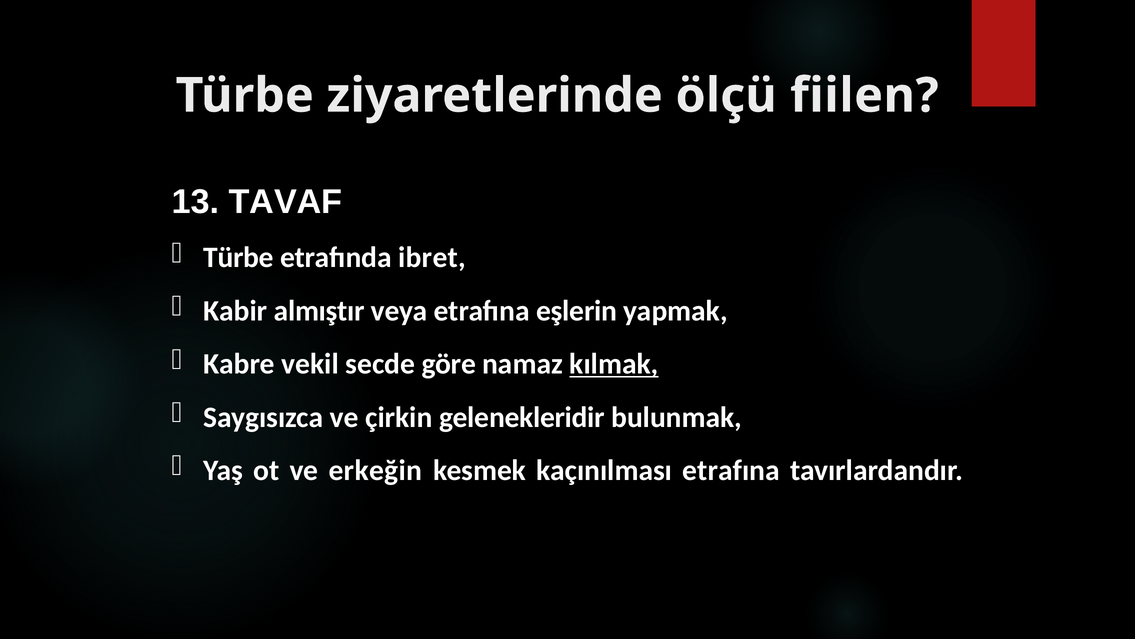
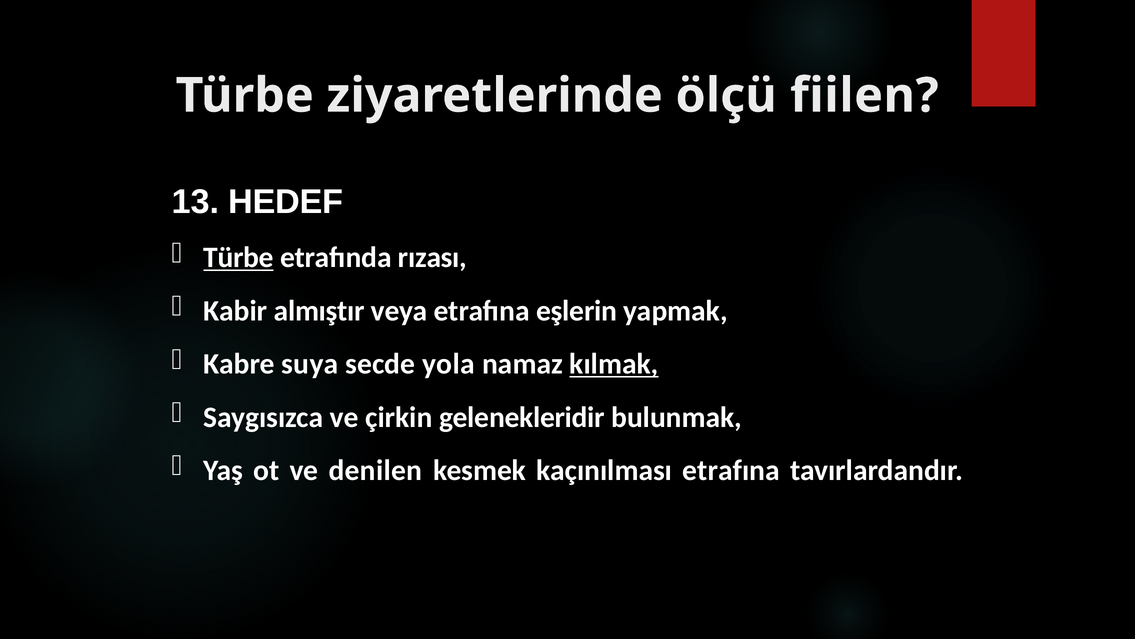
TAVAF: TAVAF -> HEDEF (286, 202)
Türbe underline: none -> present (239, 257)
ibret: ibret -> rızası (432, 257)
vekil: vekil -> suya (310, 364)
göre: göre -> yola (448, 364)
erkeğin: erkeğin -> denilen (375, 470)
